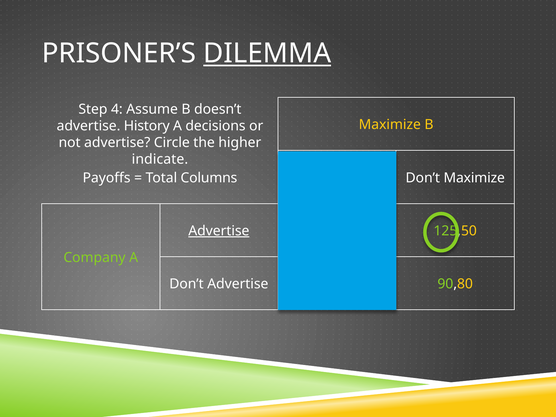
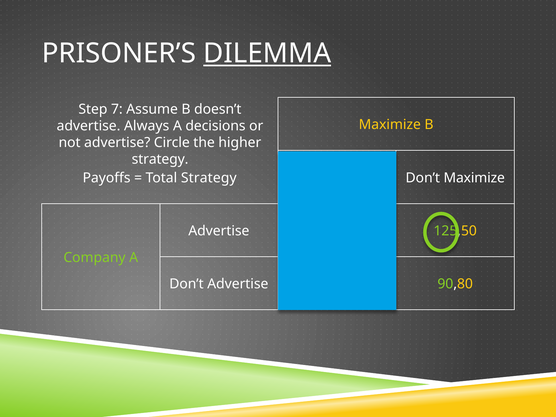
4: 4 -> 7 (117, 109)
History: History -> Always (147, 126)
indicate: indicate -> strategy (160, 159)
Total Columns: Columns -> Strategy (209, 178)
Advertise underline: present -> none (219, 231)
